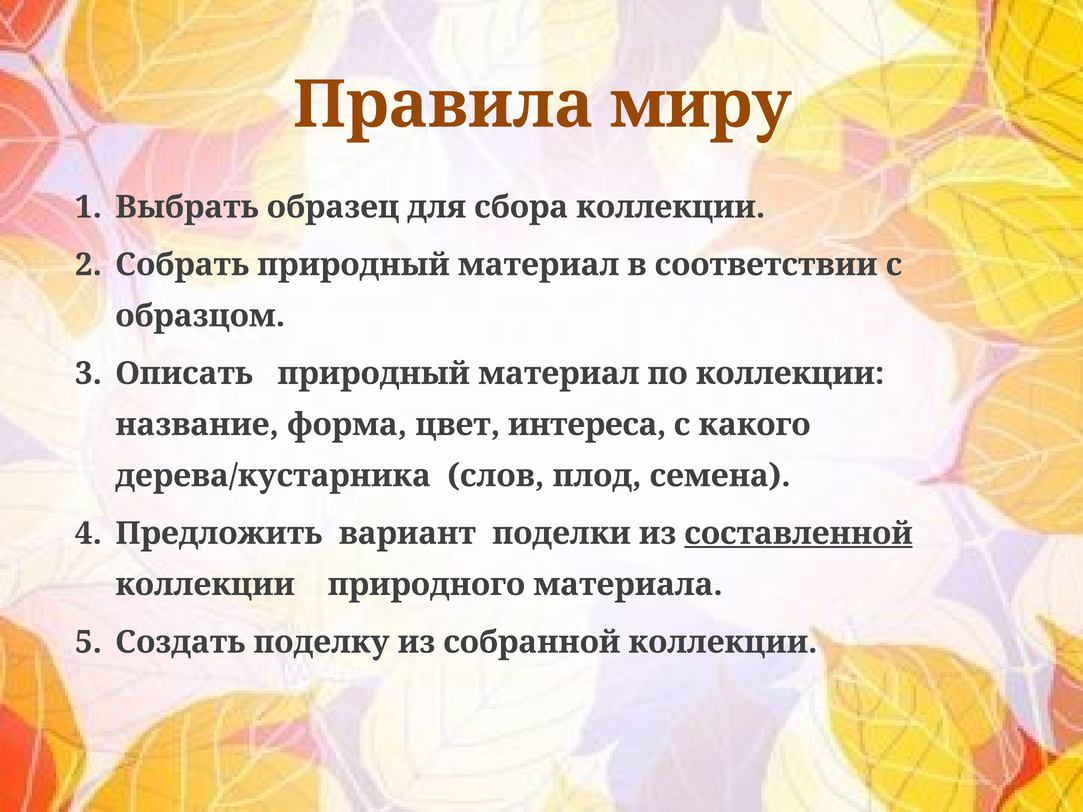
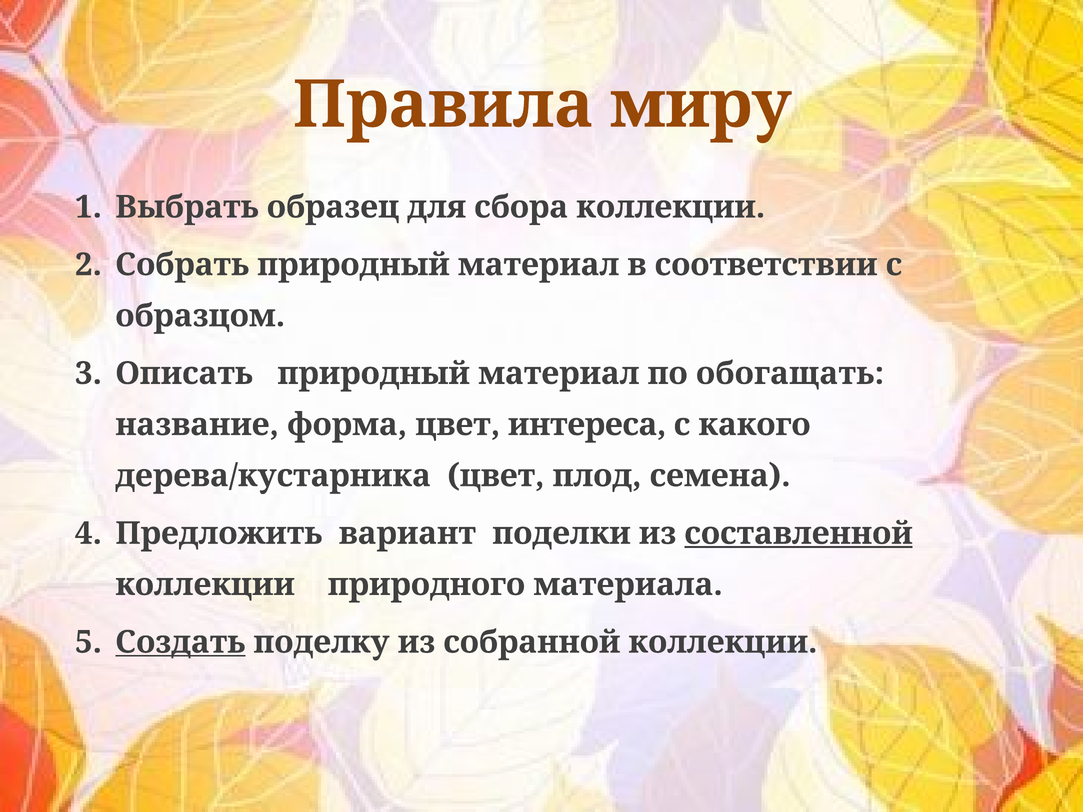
по коллекции: коллекции -> обогащать (790, 374)
дерева/кустарника слов: слов -> цвет (496, 476)
Создать underline: none -> present (180, 642)
